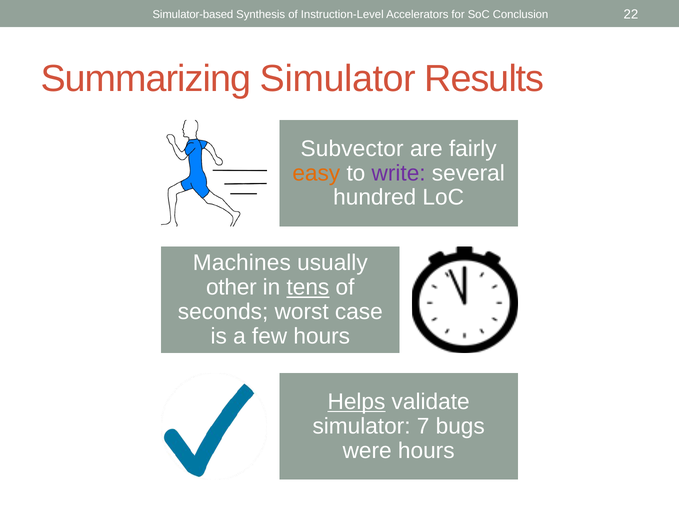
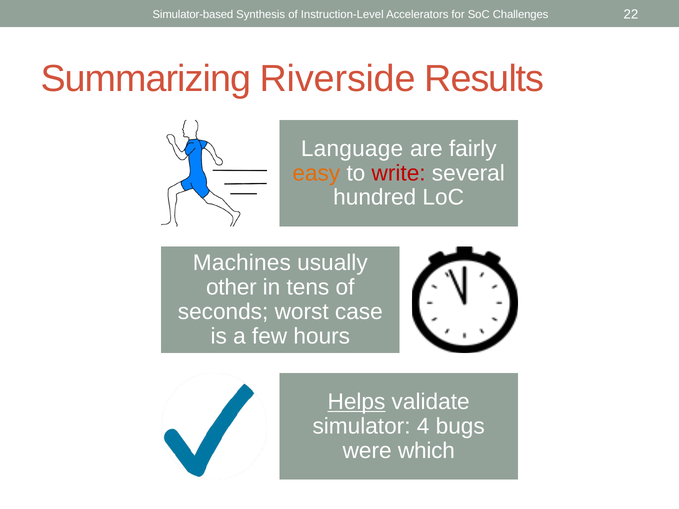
Conclusion: Conclusion -> Challenges (521, 14)
Summarizing Simulator: Simulator -> Riverside (338, 79)
Subvector: Subvector -> Language (352, 149)
write colour: purple -> red (399, 173)
tens underline: present -> none (308, 288)
7: 7 -> 4 (423, 426)
were hours: hours -> which (426, 451)
